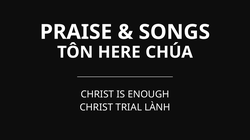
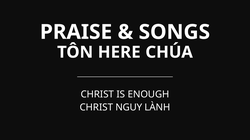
TRIAL: TRIAL -> NGUY (129, 108)
